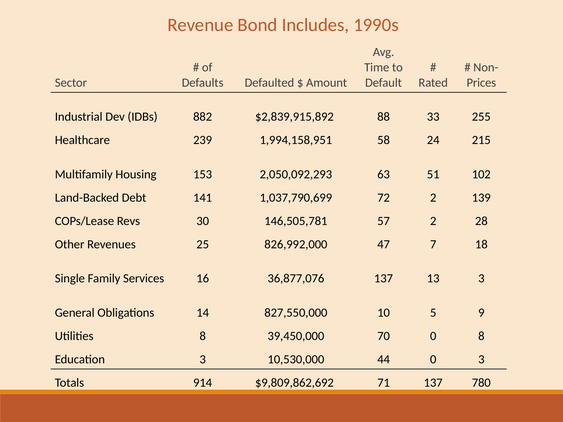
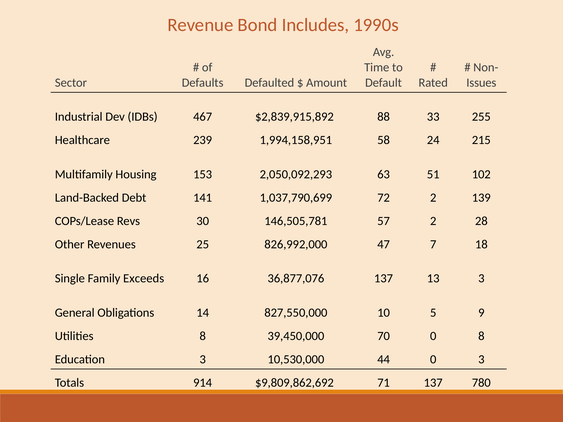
Prices: Prices -> Issues (481, 83)
882: 882 -> 467 (203, 117)
Services: Services -> Exceeds (144, 279)
